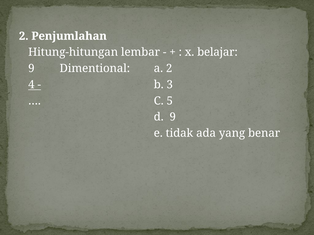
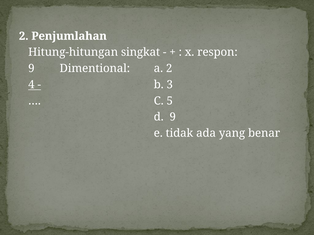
lembar: lembar -> singkat (141, 52)
belajar: belajar -> respon (217, 52)
